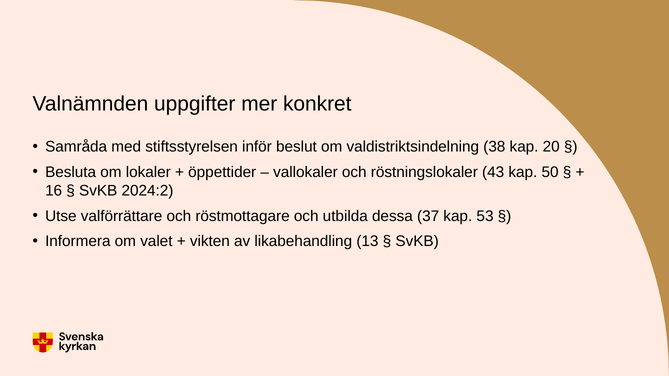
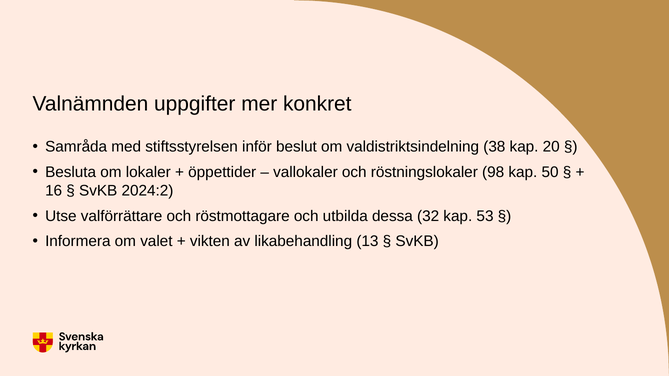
43: 43 -> 98 (493, 172)
37: 37 -> 32 (428, 216)
